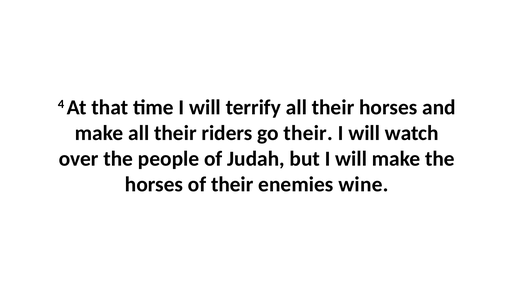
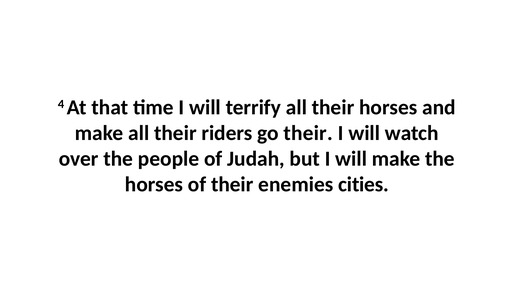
wine: wine -> cities (364, 185)
